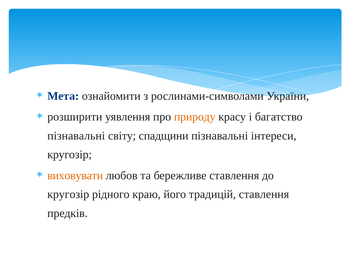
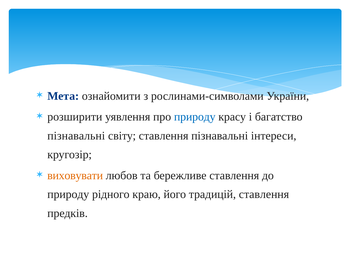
природу colour: orange -> blue (195, 117)
світу спадщини: спадщини -> ставлення (164, 136)
кругозір: кругозір -> природу (68, 195)
